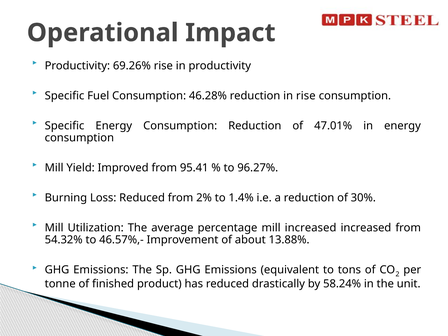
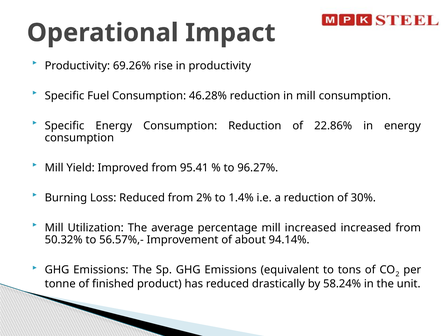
in rise: rise -> mill (306, 96)
47.01%: 47.01% -> 22.86% (333, 126)
54.32%: 54.32% -> 50.32% (64, 240)
46.57%,-: 46.57%,- -> 56.57%,- (121, 240)
13.88%: 13.88% -> 94.14% (289, 240)
